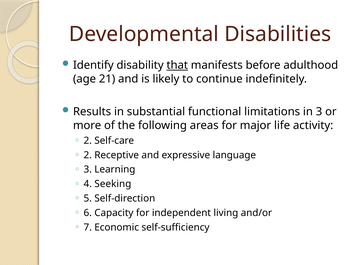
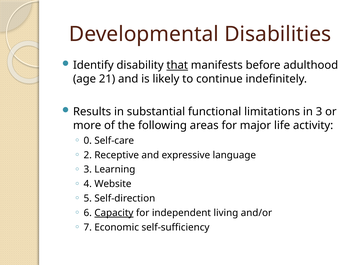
2: 2 -> 0 (88, 140)
Seeking: Seeking -> Website (113, 184)
Capacity underline: none -> present (114, 213)
